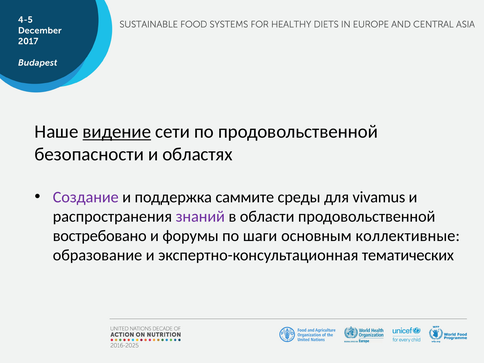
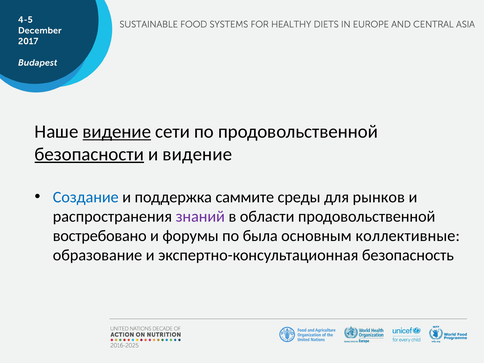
безопасности underline: none -> present (89, 154)
и областях: областях -> видение (197, 154)
Создание colour: purple -> blue (86, 197)
vivamus: vivamus -> рынков (379, 197)
шаги: шаги -> была (260, 236)
тематических: тематических -> безопасность (408, 255)
